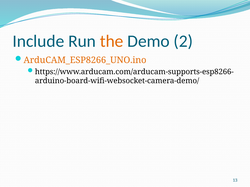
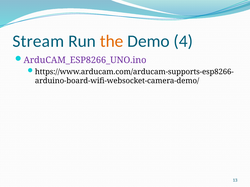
Include: Include -> Stream (38, 41)
2: 2 -> 4 (183, 41)
ArduCAM_ESP8266_UNO.ino colour: orange -> purple (85, 60)
